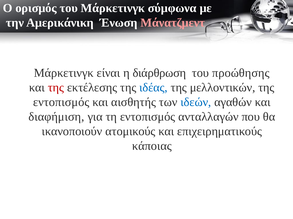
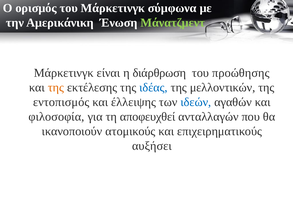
Μάνατζμεντ colour: pink -> light green (173, 23)
της colour: red -> orange (56, 88)
αισθητής: αισθητής -> έλλειψης (134, 102)
διαφήμιση: διαφήμιση -> φιλοσοφία (56, 117)
τη εντοπισμός: εντοπισμός -> αποφευχθεί (148, 117)
κάποιας: κάποιας -> αυξήσει (152, 146)
